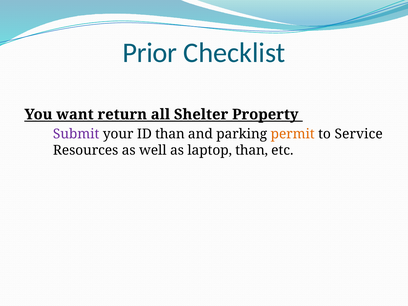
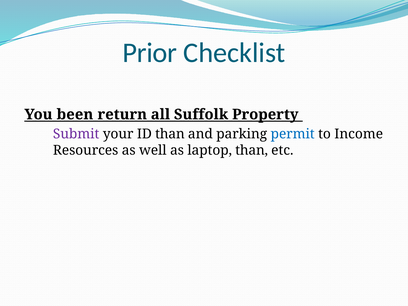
want: want -> been (75, 114)
Shelter: Shelter -> Suffolk (201, 114)
permit colour: orange -> blue (293, 134)
Service: Service -> Income (359, 134)
